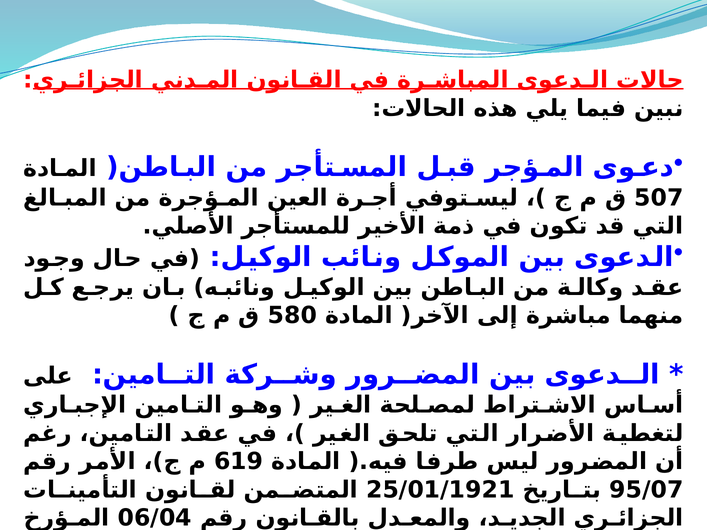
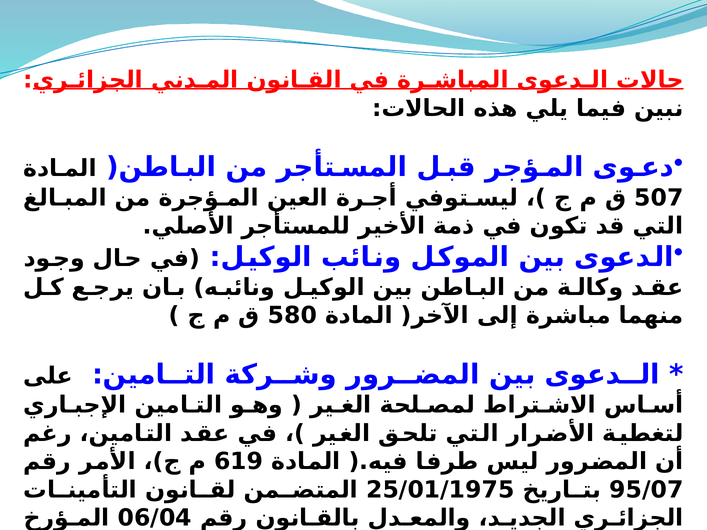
25/01/1921: 25/01/1921 -> 25/01/1975 (440, 490)
